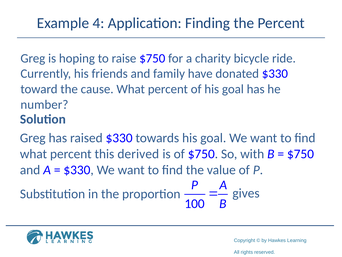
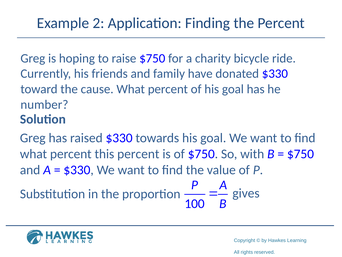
4: 4 -> 2 (98, 23)
this derived: derived -> percent (138, 154)
